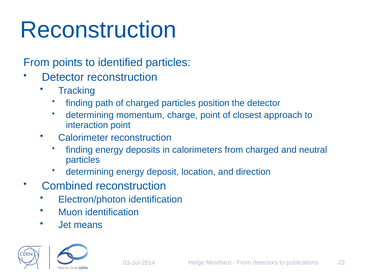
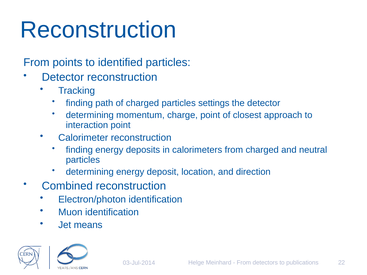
position: position -> settings (214, 103)
